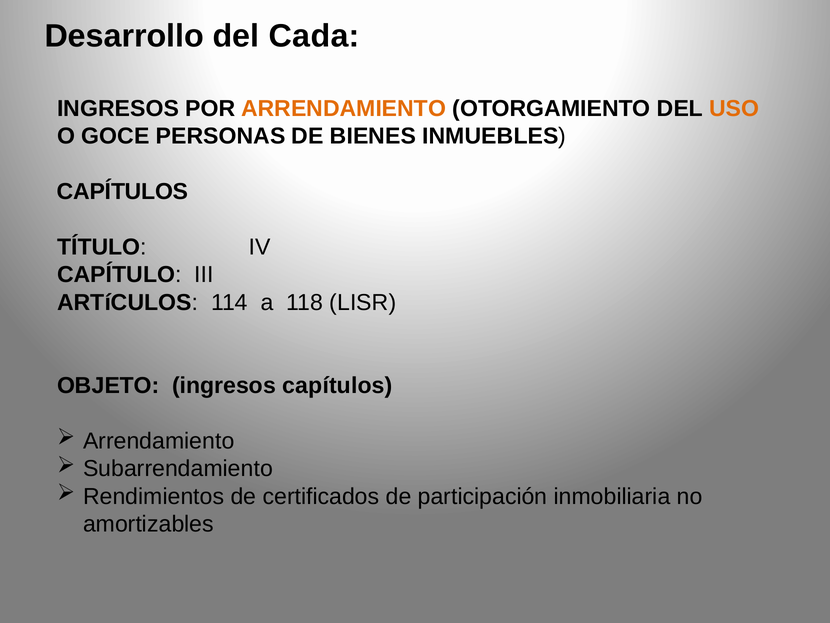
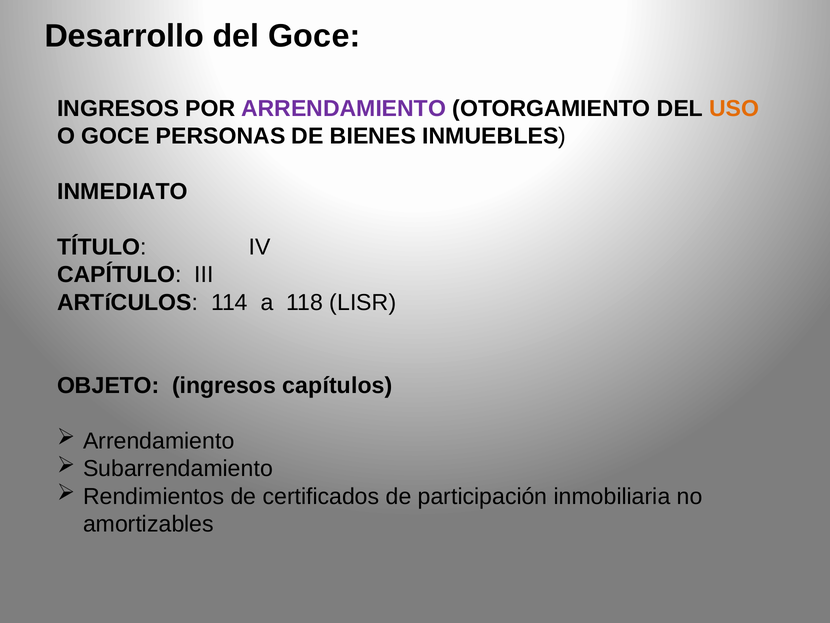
del Cada: Cada -> Goce (314, 36)
ARRENDAMIENTO colour: orange -> purple (344, 109)
CAPÍTULOS: CAPÍTULOS -> INMEDIATO (122, 192)
